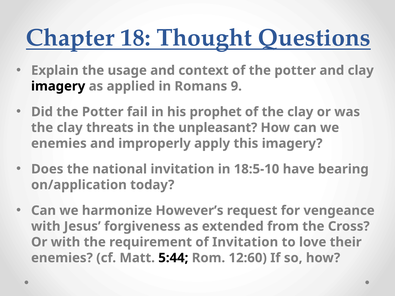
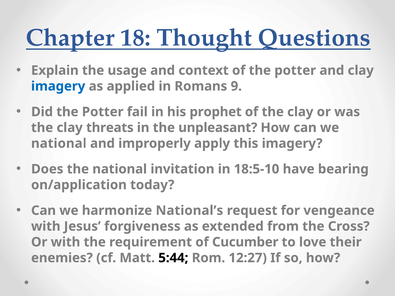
imagery colour: black -> blue (58, 86)
enemies: enemies -> national (59, 144)
However’s: However’s -> National’s (189, 211)
of Invitation: Invitation -> Cucumber (245, 242)
12:60: 12:60 -> 12:27 (248, 258)
